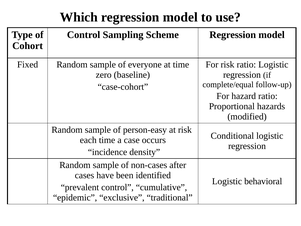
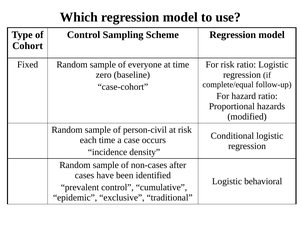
person-easy: person-easy -> person-civil (145, 130)
